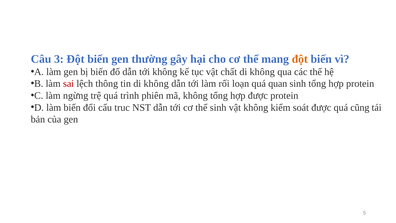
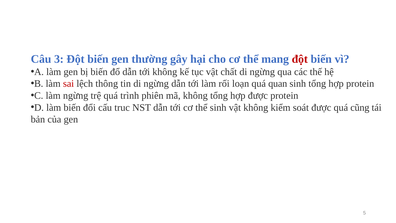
đột colour: orange -> red (300, 59)
chất di không: không -> ngừng (262, 72)
tin di không: không -> ngừng (156, 84)
